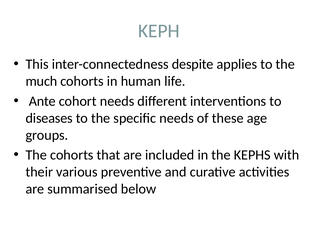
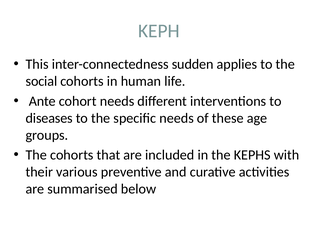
despite: despite -> sudden (193, 64)
much: much -> social (41, 81)
